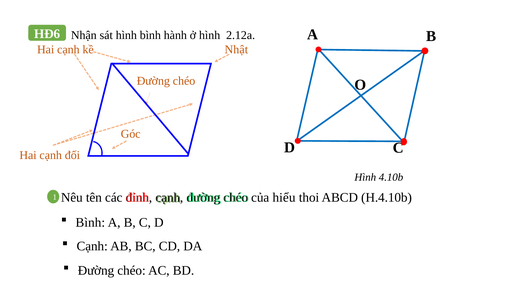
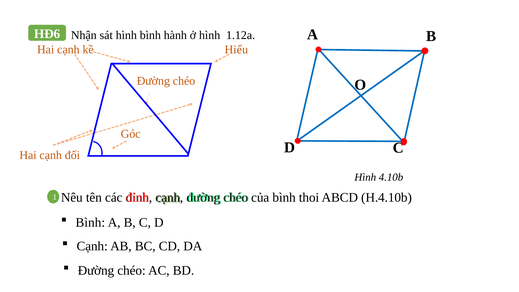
2.12a: 2.12a -> 1.12a (241, 35)
Nhật: Nhật -> Hiểu (236, 50)
của hiểu: hiểu -> bình (284, 198)
